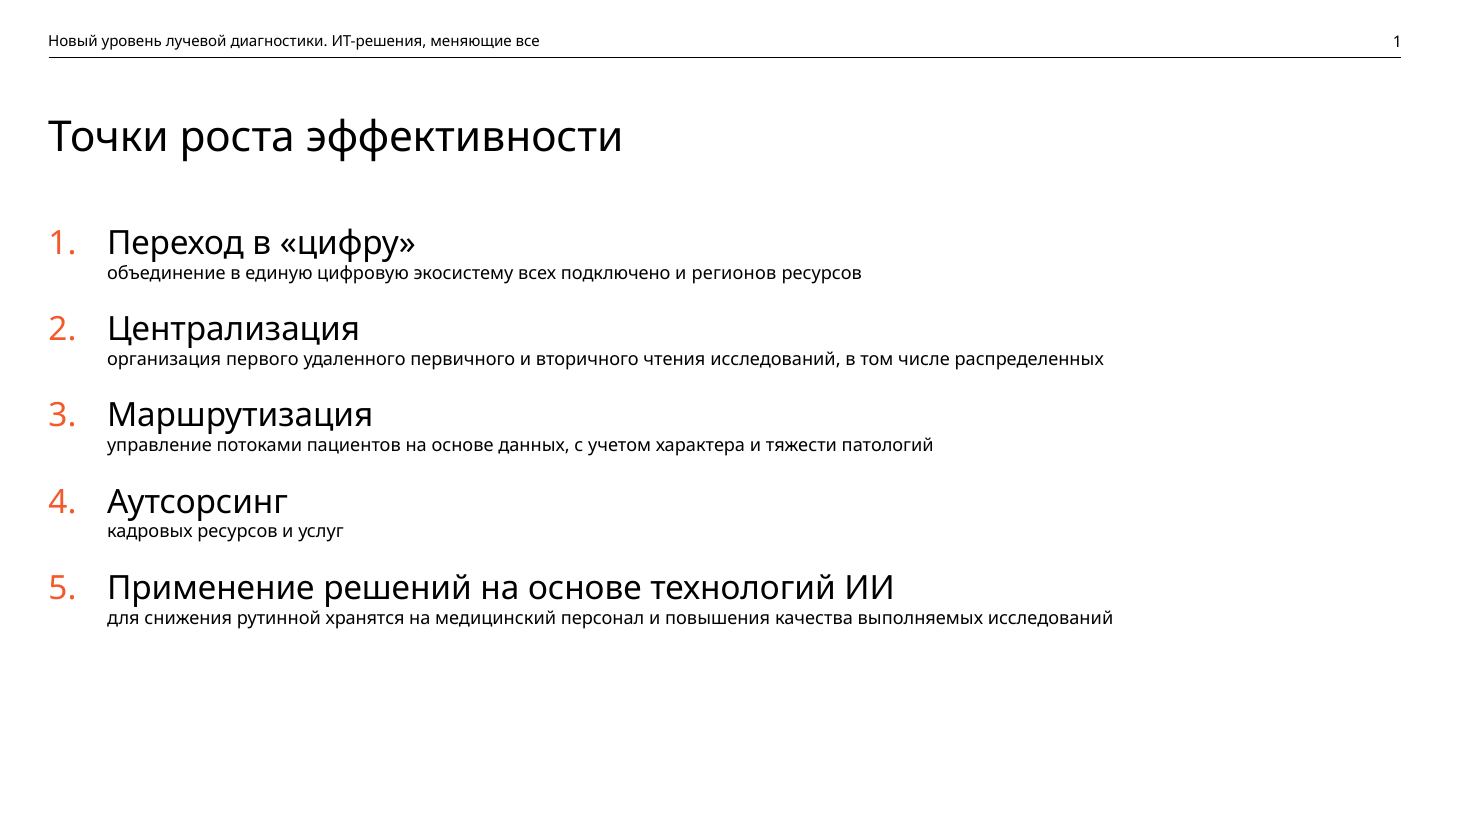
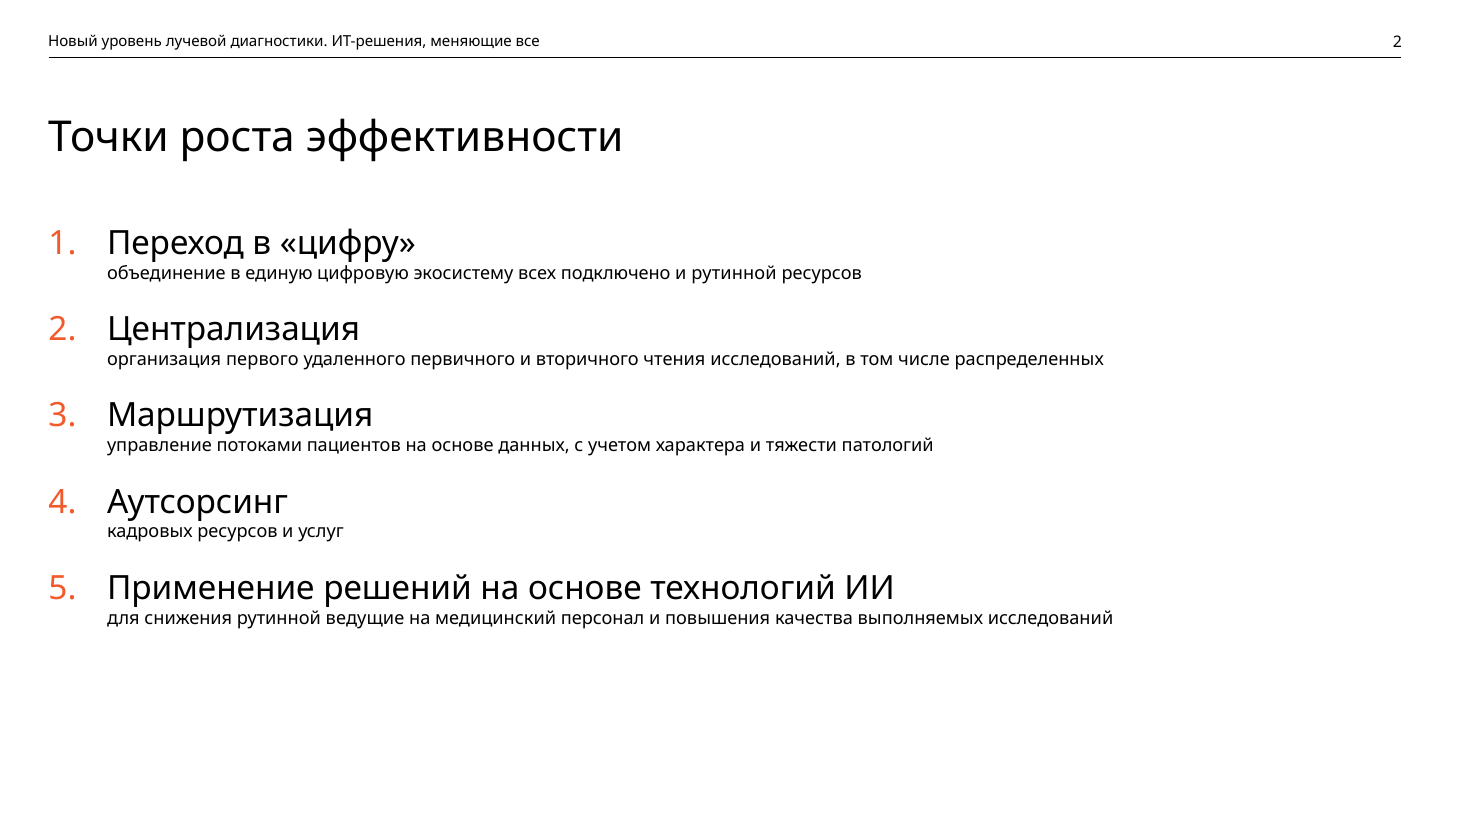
все 1: 1 -> 2 (1397, 42)
и регионов: регионов -> рутинной (734, 273)
хранятся: хранятся -> ведущие (365, 618)
